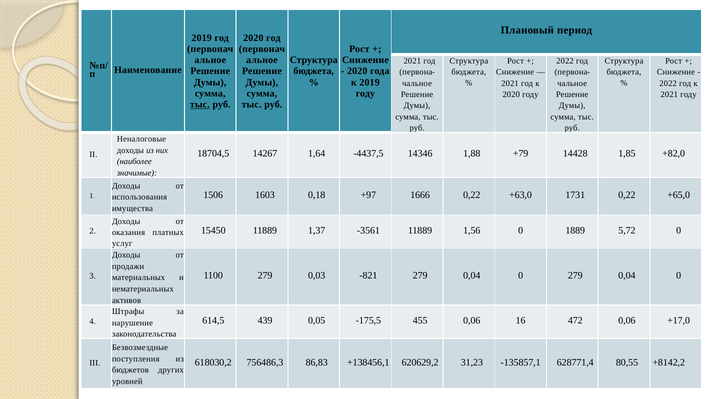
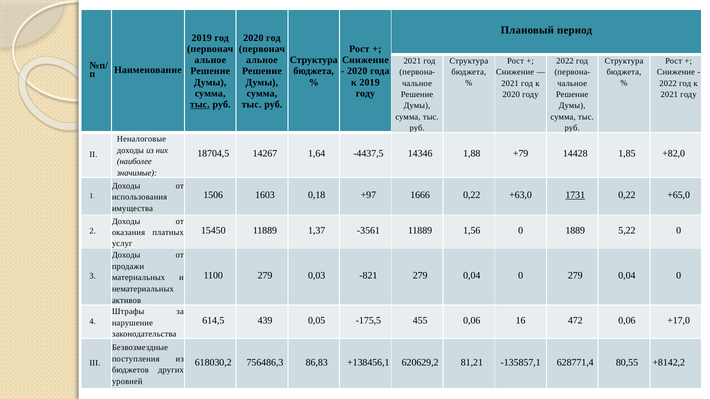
1731 underline: none -> present (575, 195)
5,72: 5,72 -> 5,22 (627, 230)
31,23: 31,23 -> 81,21 (472, 363)
